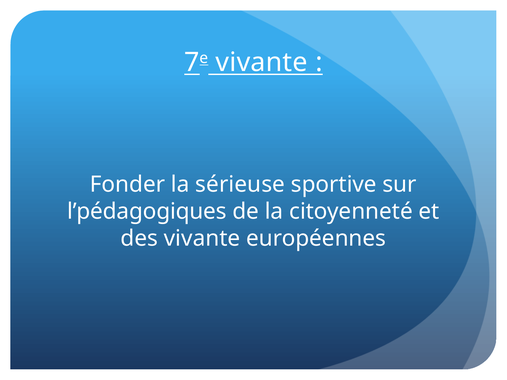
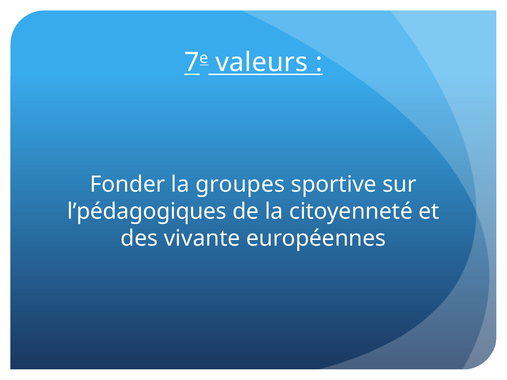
7e vivante: vivante -> valeurs (262, 62)
sérieuse: sérieuse -> groupes (240, 184)
